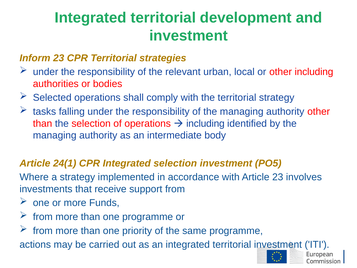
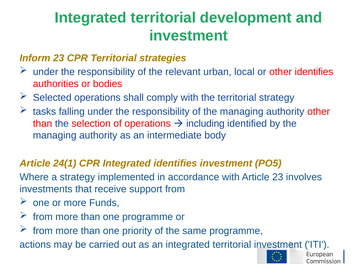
other including: including -> identifies (314, 72)
Integrated selection: selection -> identifies (175, 163)
